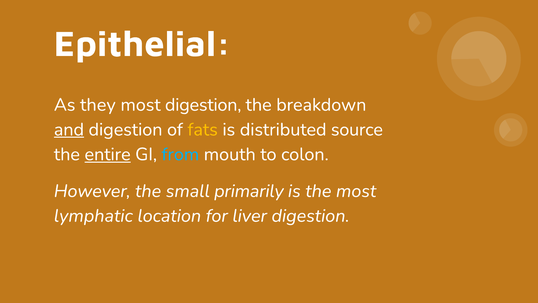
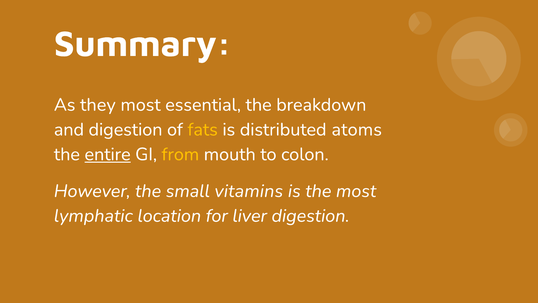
Epithelial: Epithelial -> Summary (143, 44)
most digestion: digestion -> essential (203, 105)
and underline: present -> none (69, 129)
source: source -> atoms (357, 129)
from colour: light blue -> yellow (180, 154)
primarily: primarily -> vitamins (249, 191)
